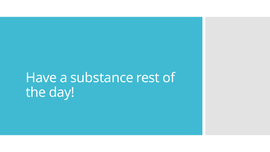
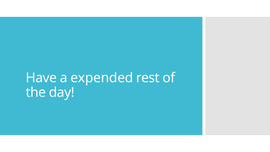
substance: substance -> expended (102, 78)
